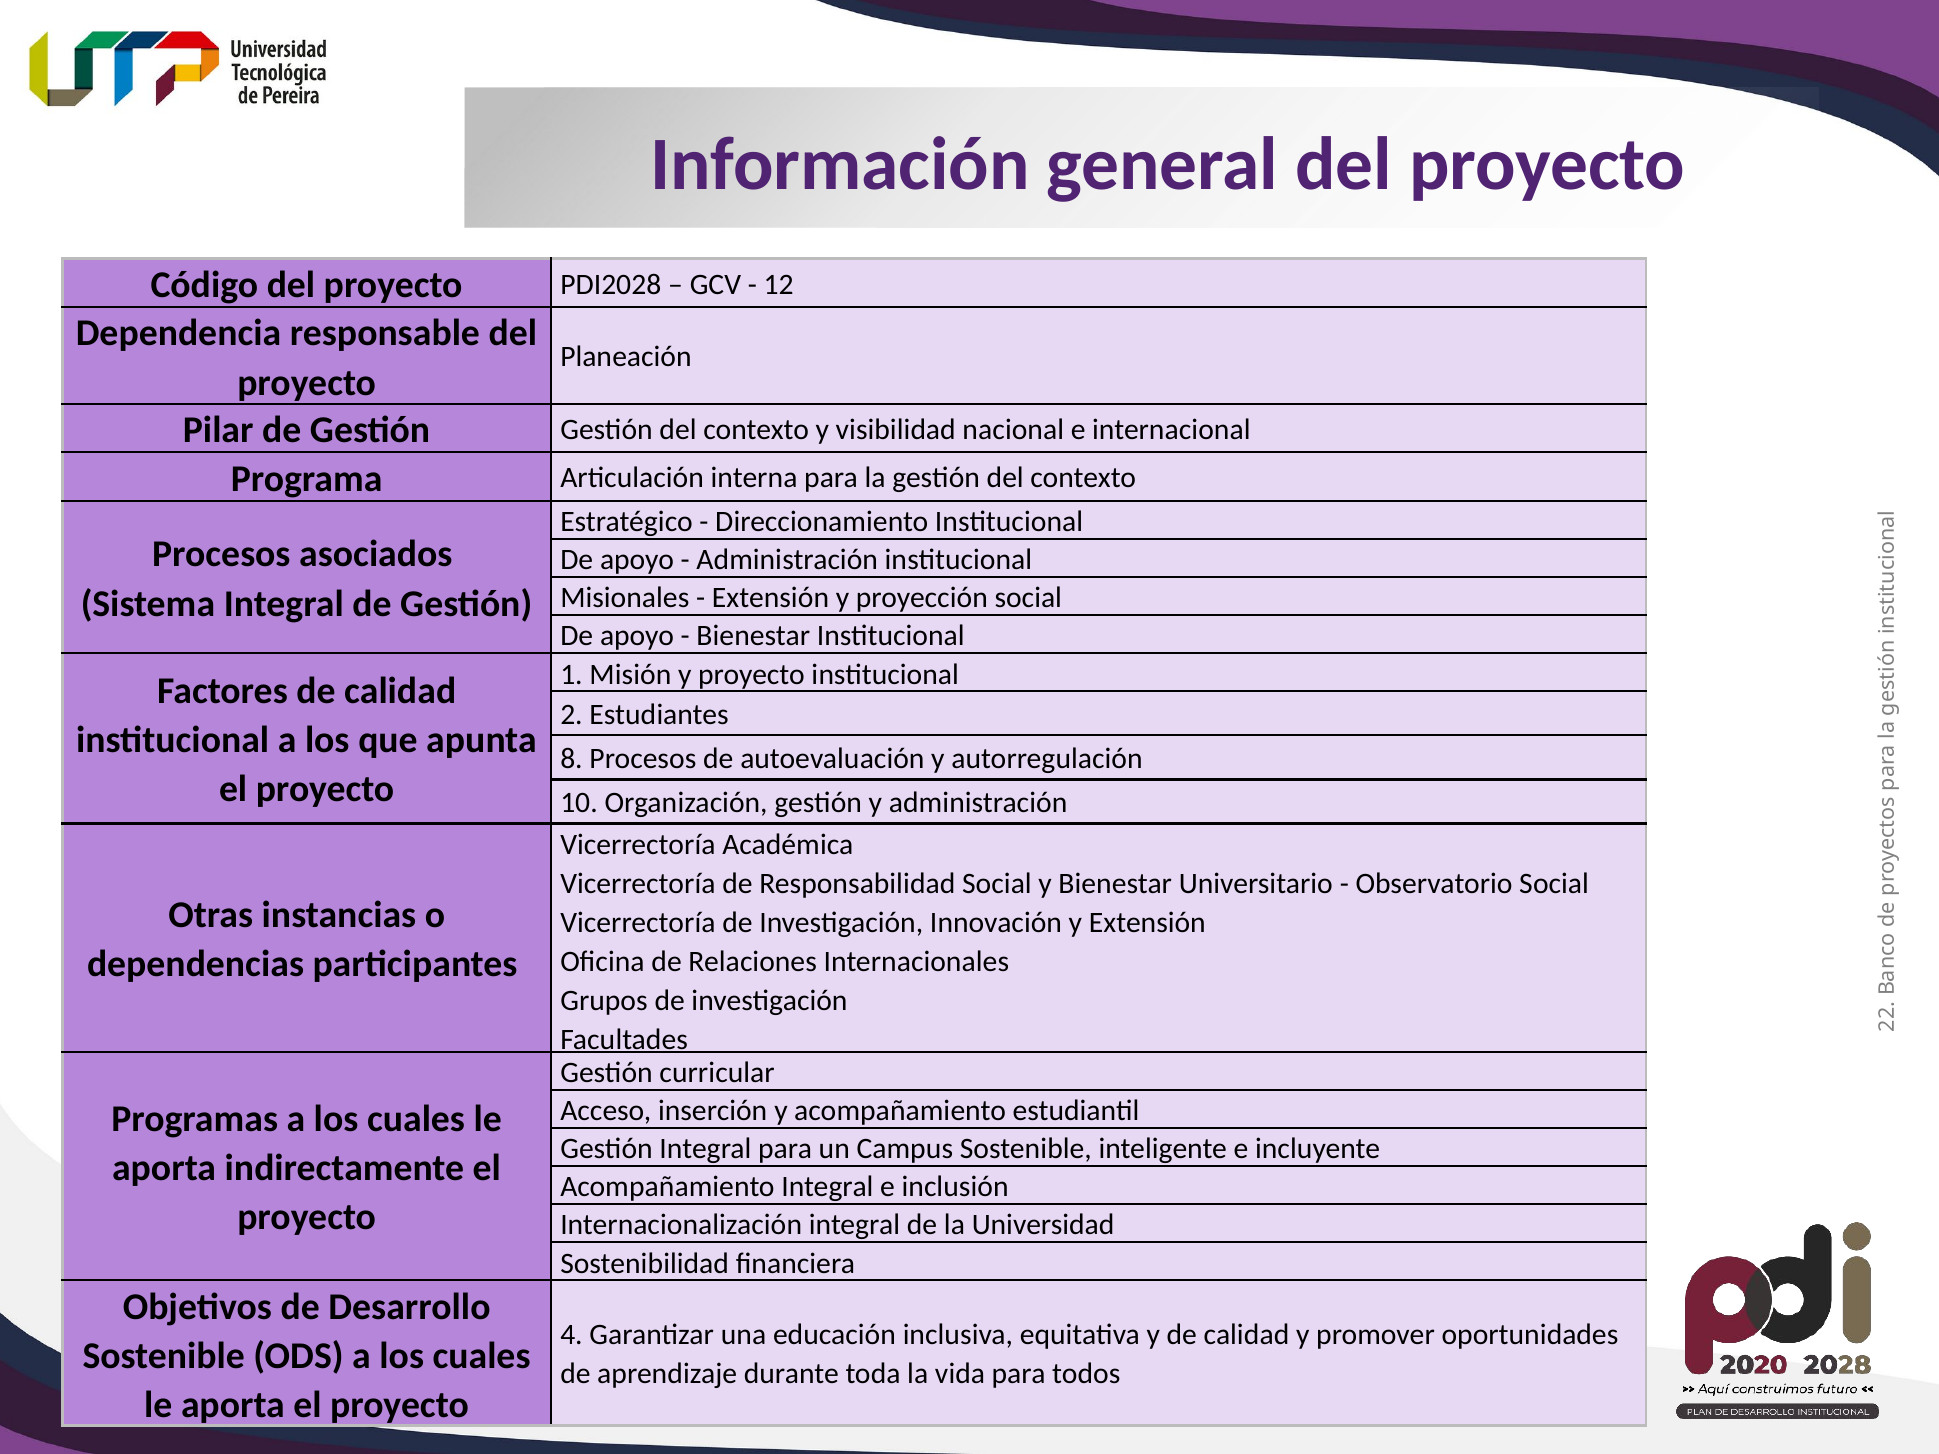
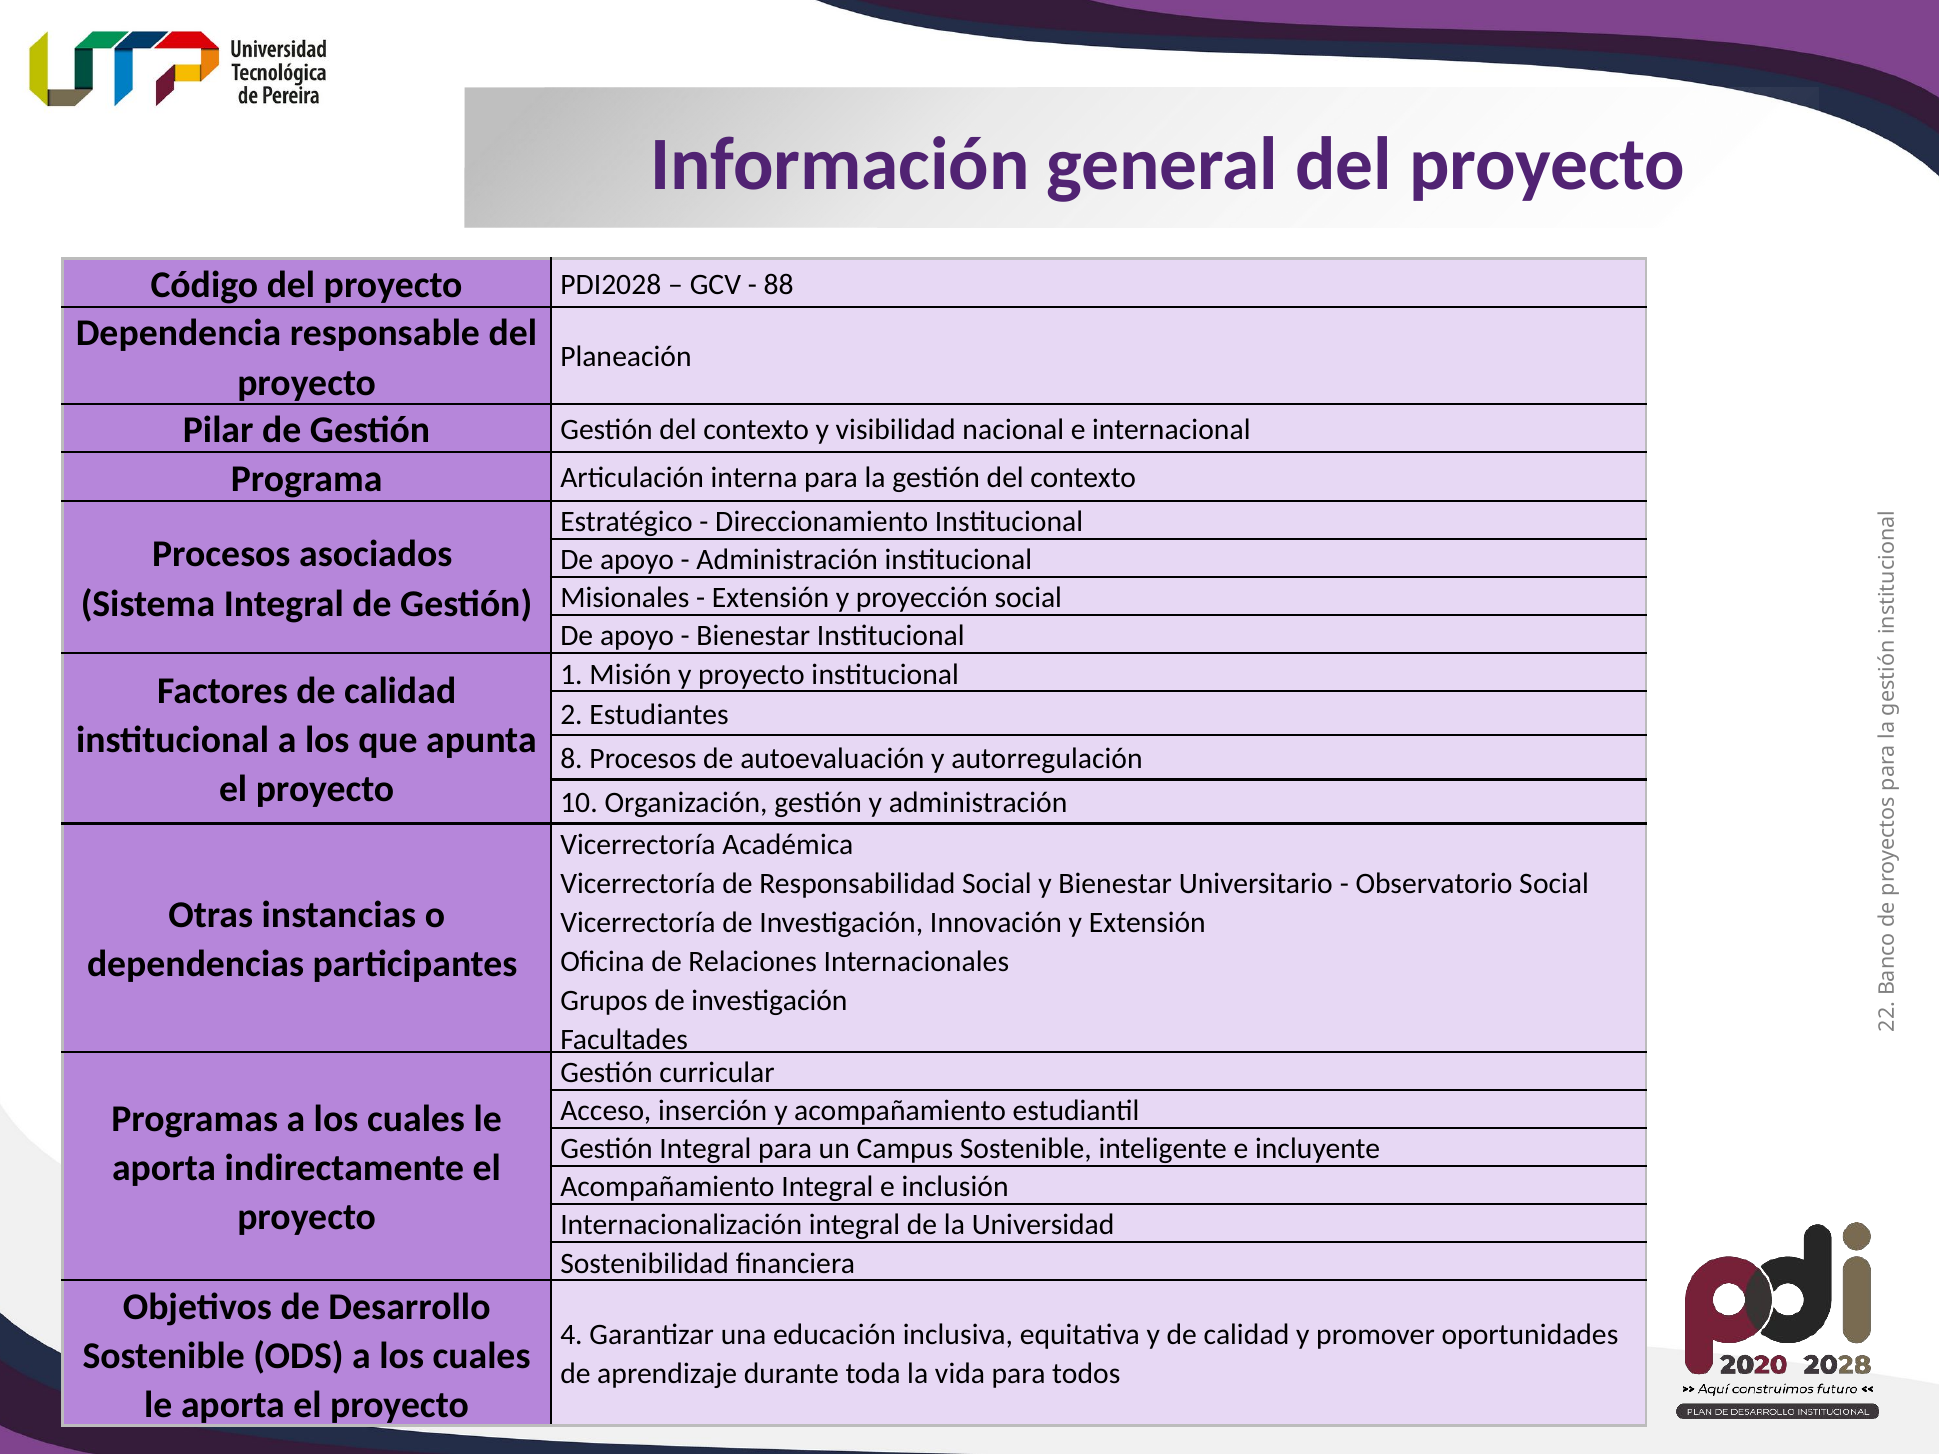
12: 12 -> 88 (779, 284)
